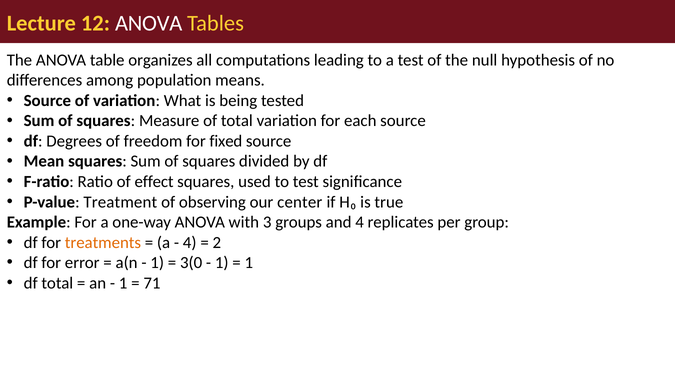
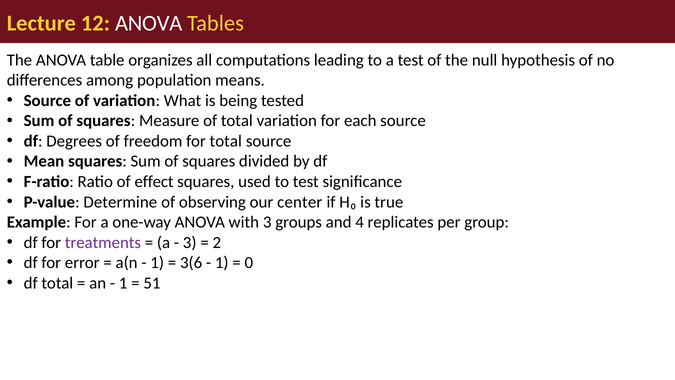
for fixed: fixed -> total (226, 141)
Treatment: Treatment -> Determine (120, 202)
treatments colour: orange -> purple (103, 242)
4: 4 -> 3 (190, 242)
3(0: 3(0 -> 3(6 (191, 263)
1: 1 -> 0 (249, 263)
71: 71 -> 51 (152, 283)
